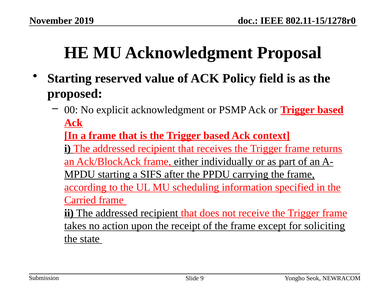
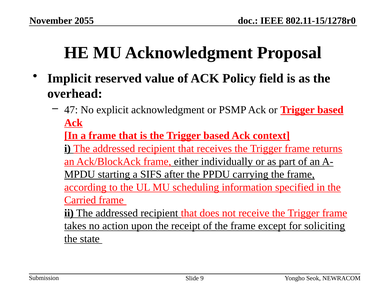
2019: 2019 -> 2055 (84, 21)
Starting: Starting -> Implicit (69, 78)
proposed: proposed -> overhead (75, 94)
00: 00 -> 47 (71, 110)
